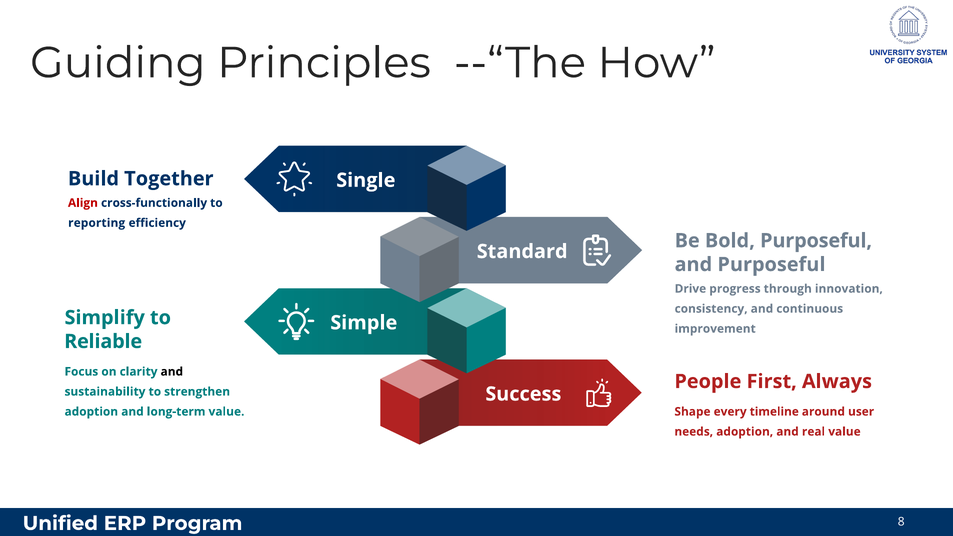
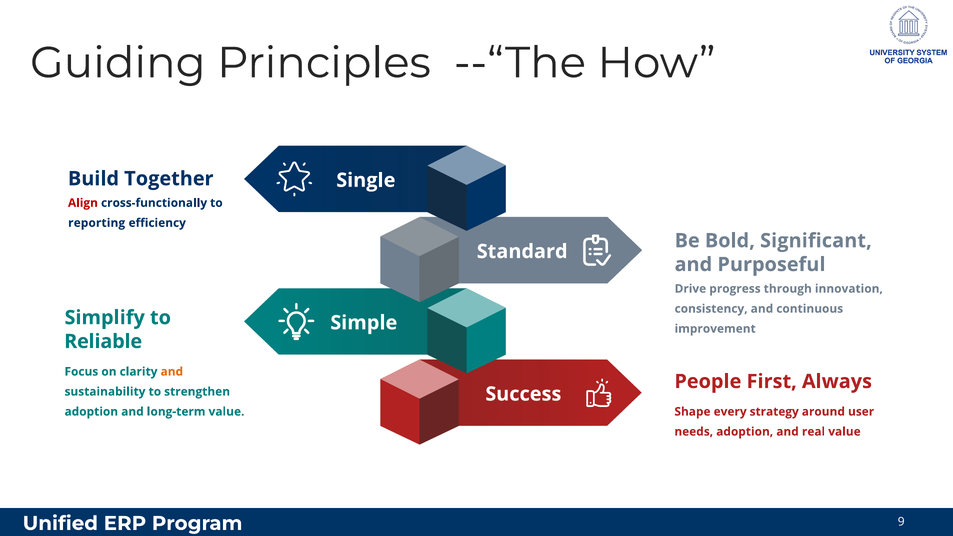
Bold Purposeful: Purposeful -> Significant (816, 241)
and colour: black -> orange (172, 372)
timeline: timeline -> strategy (774, 412)
8: 8 -> 9 (901, 522)
